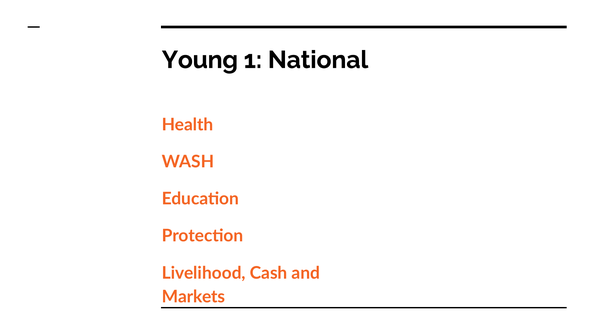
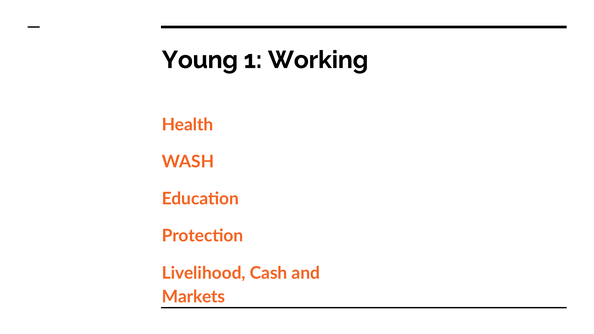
National: National -> Working (318, 60)
